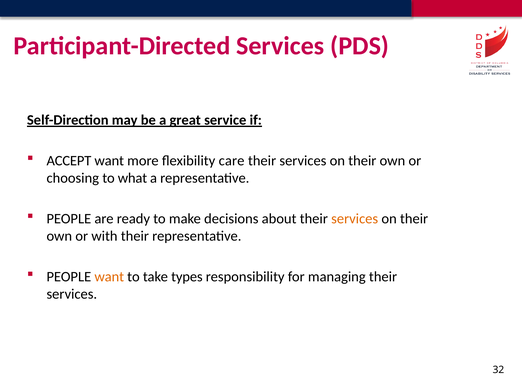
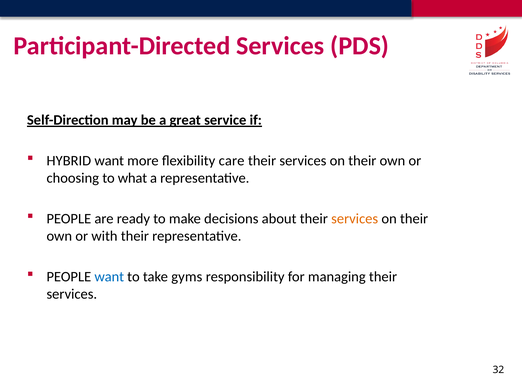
ACCEPT: ACCEPT -> HYBRID (69, 161)
want colour: orange -> blue (109, 277)
types: types -> gyms (187, 277)
